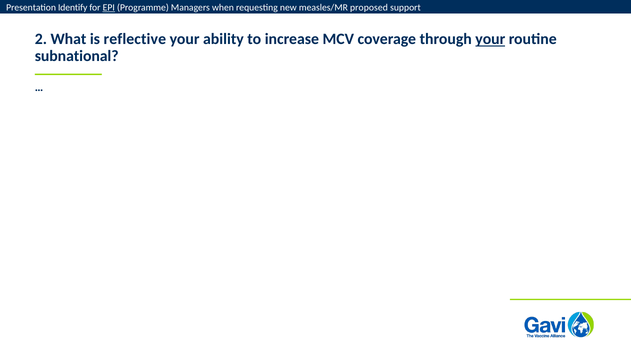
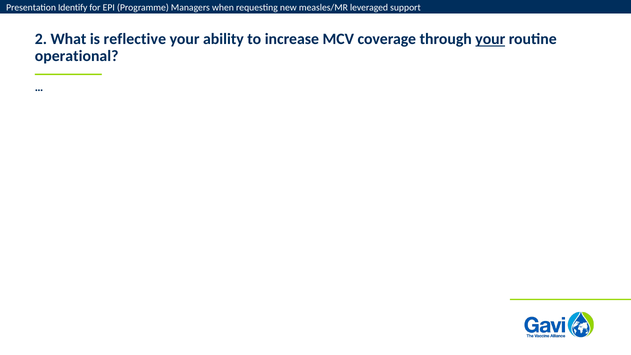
EPI underline: present -> none (109, 7)
proposed: proposed -> leveraged (369, 7)
subnational: subnational -> operational (77, 56)
